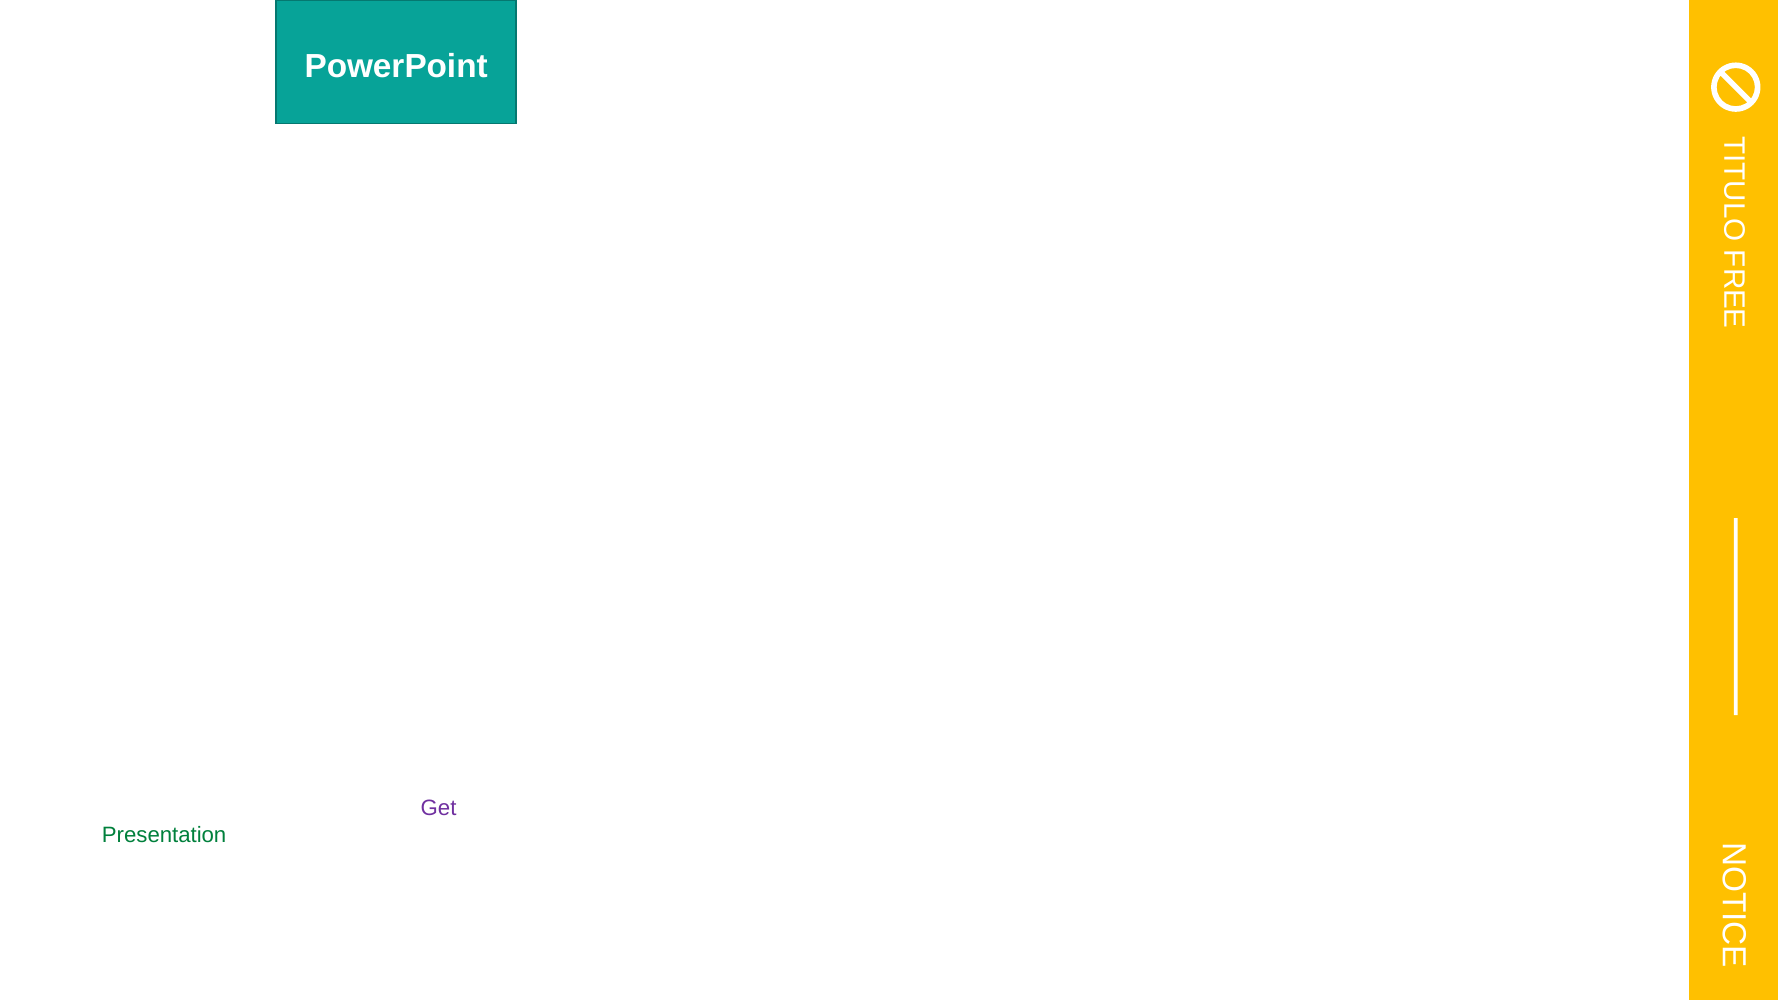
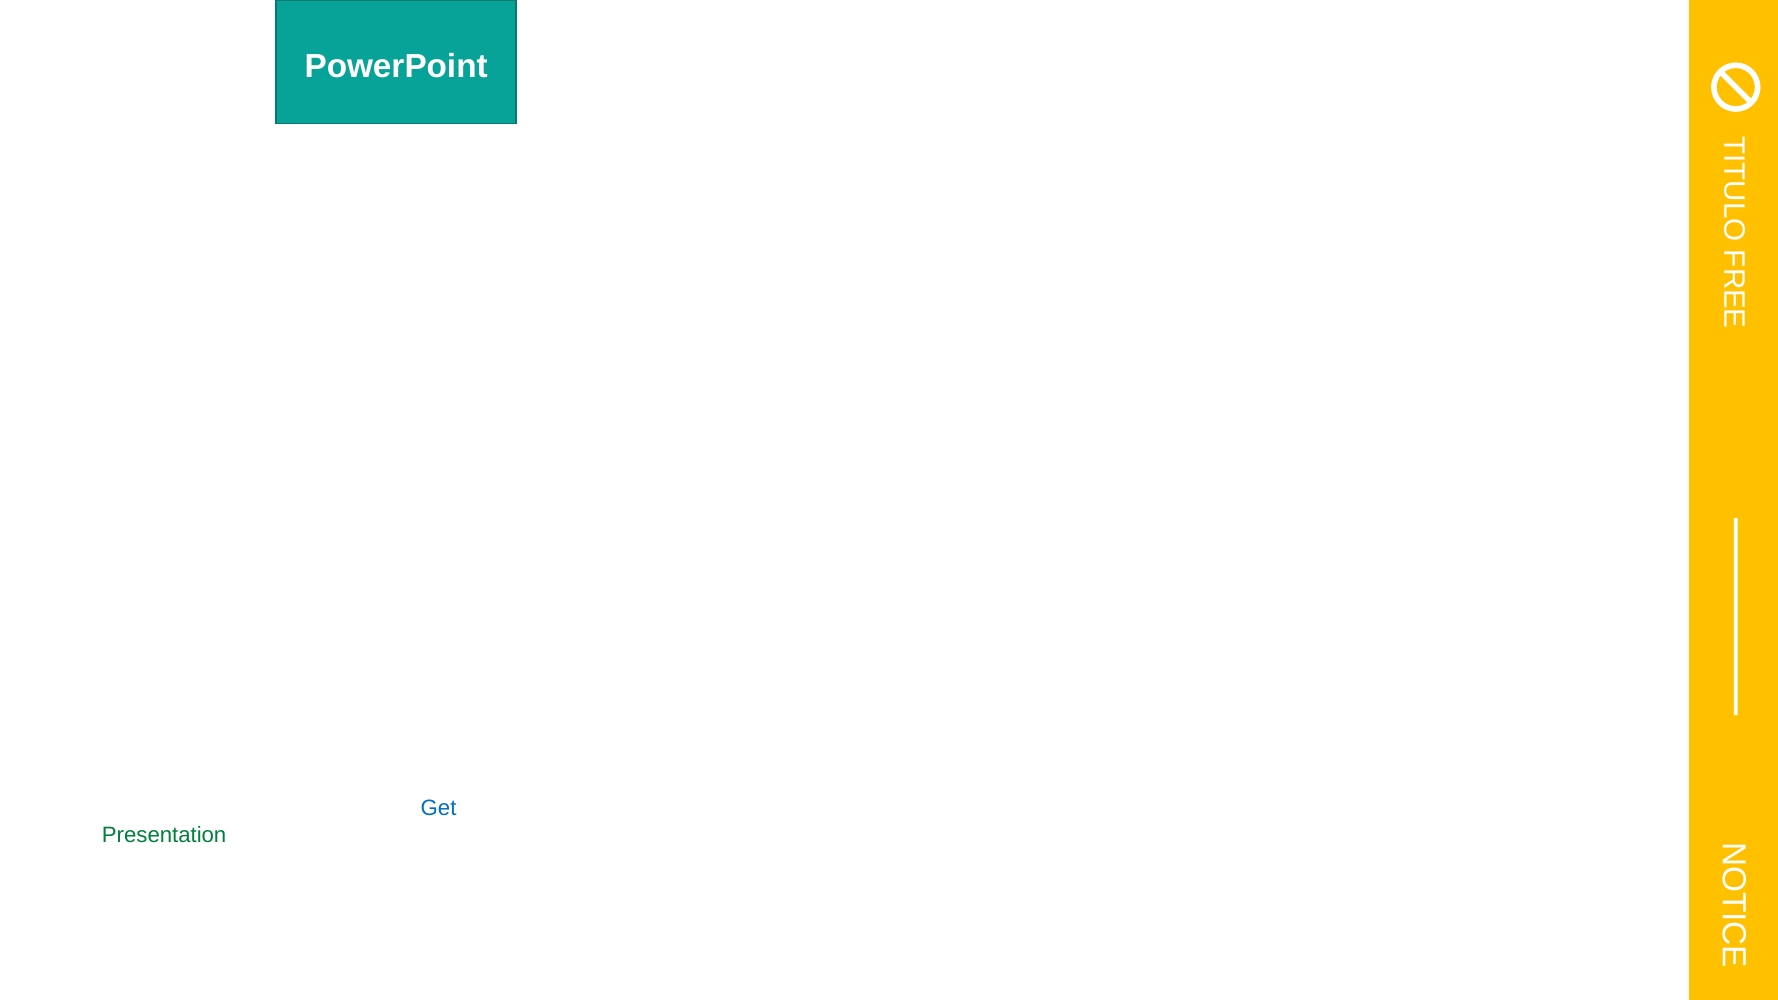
Get colour: purple -> blue (439, 809)
